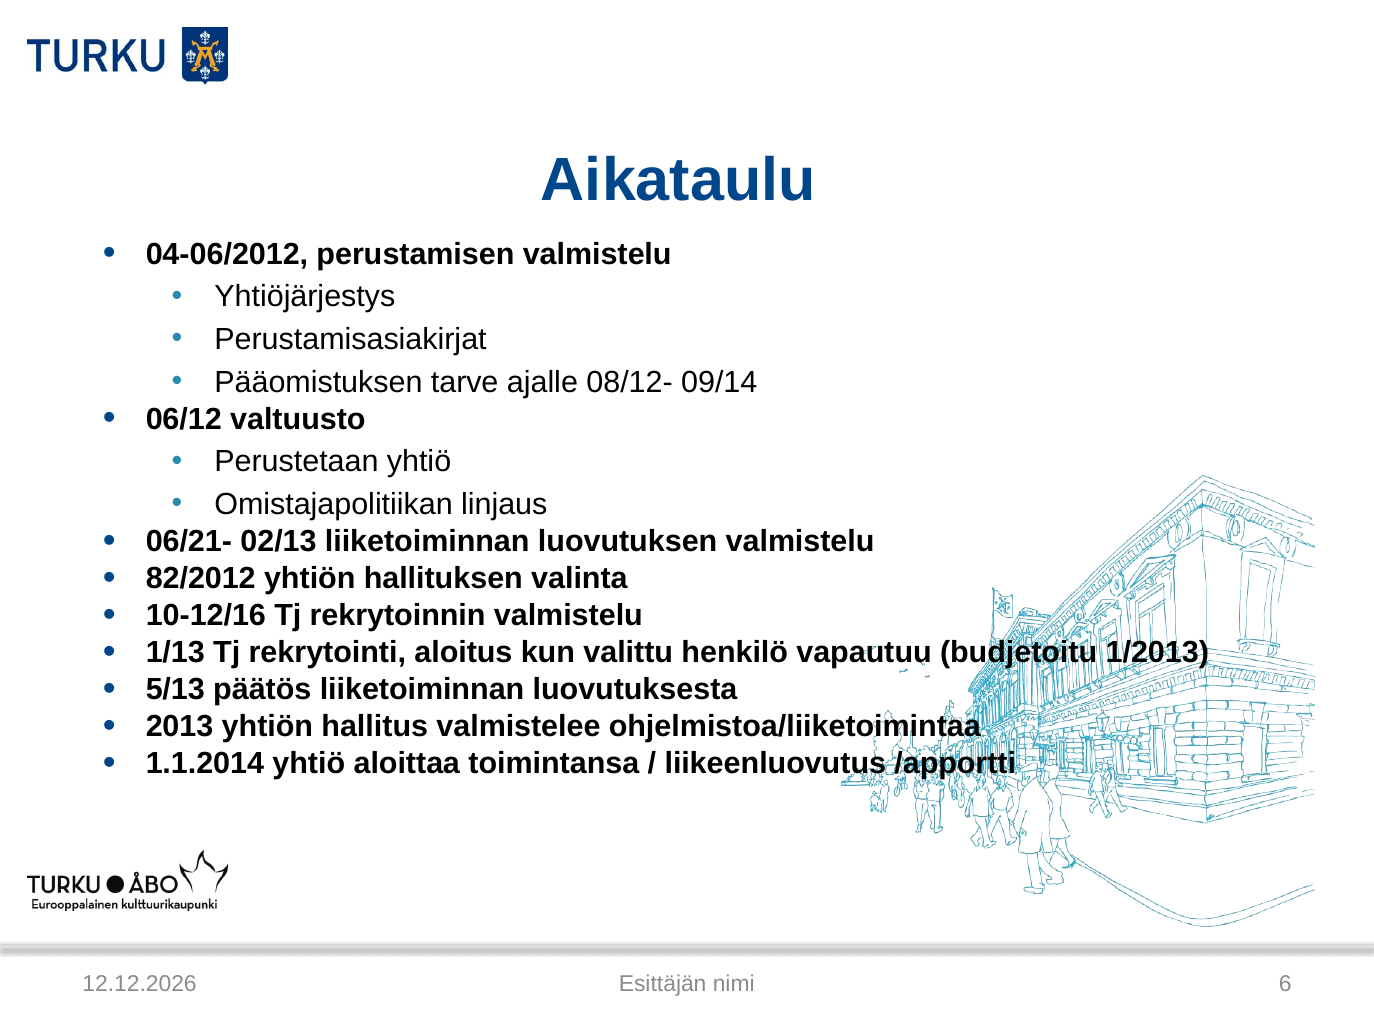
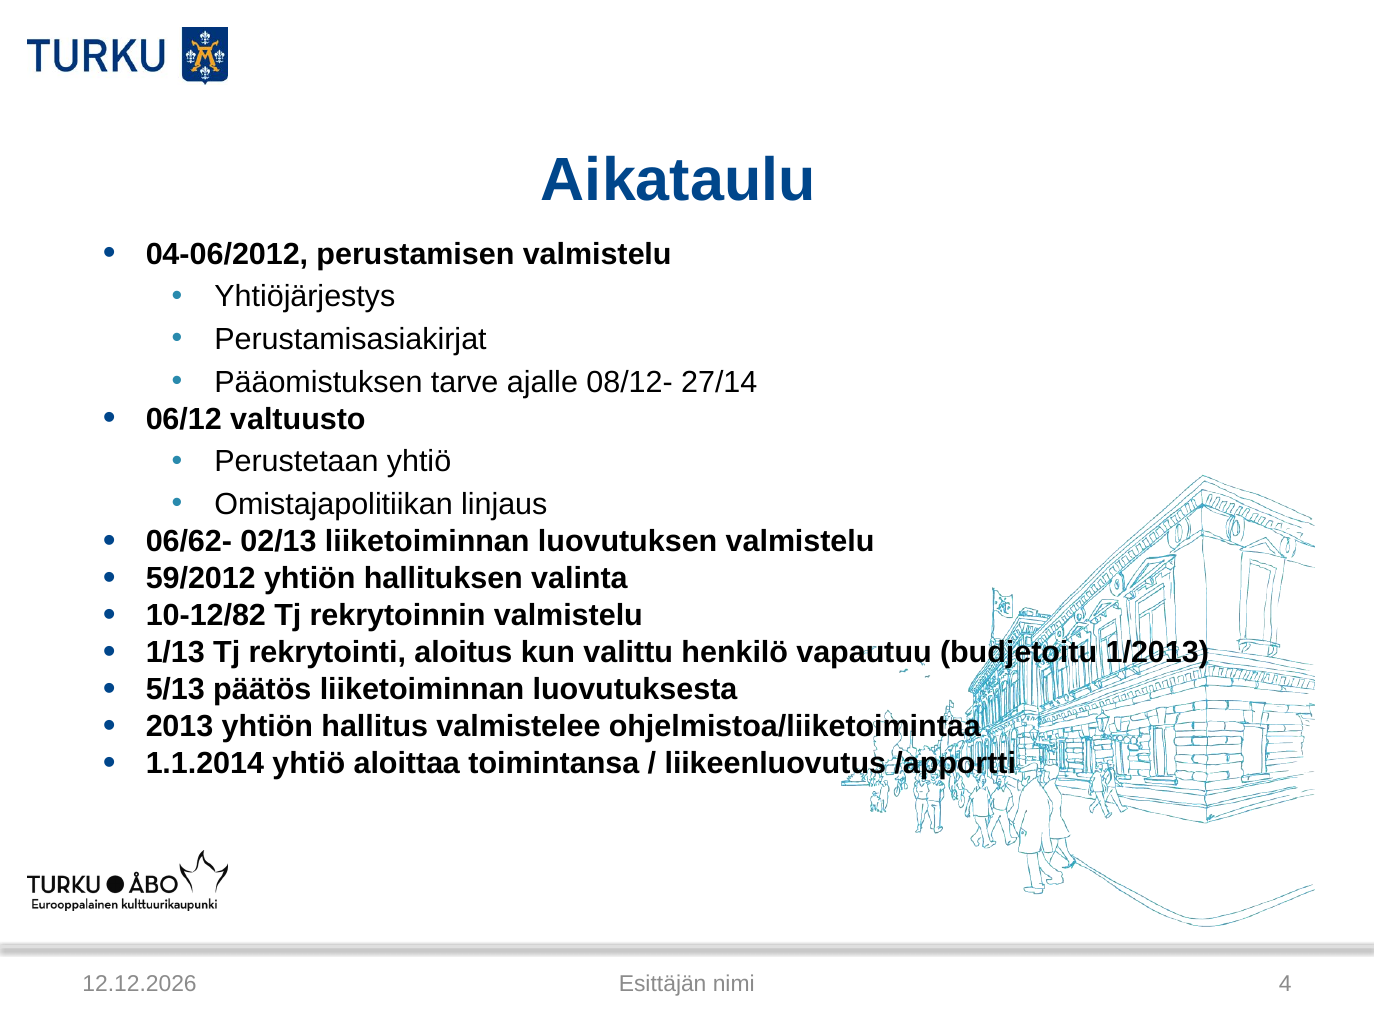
09/14: 09/14 -> 27/14 (719, 382)
06/21-: 06/21- -> 06/62- (189, 542)
82/2012: 82/2012 -> 59/2012 (201, 579)
10-12/16: 10-12/16 -> 10-12/82 (206, 616)
6: 6 -> 4 (1285, 984)
